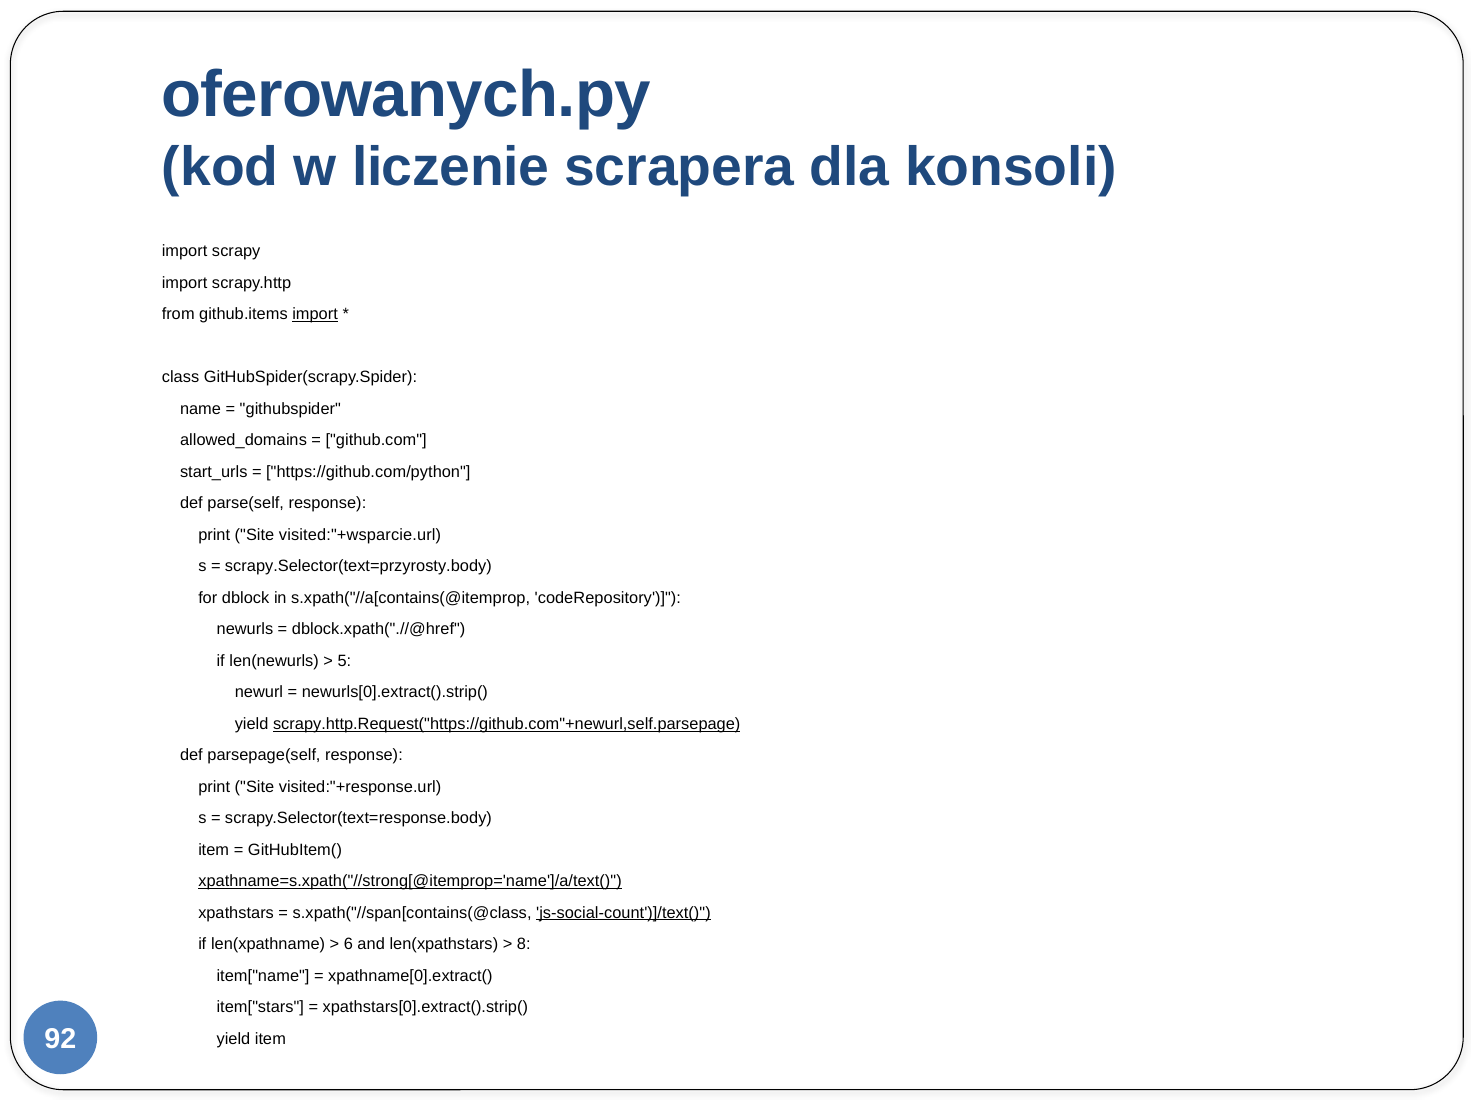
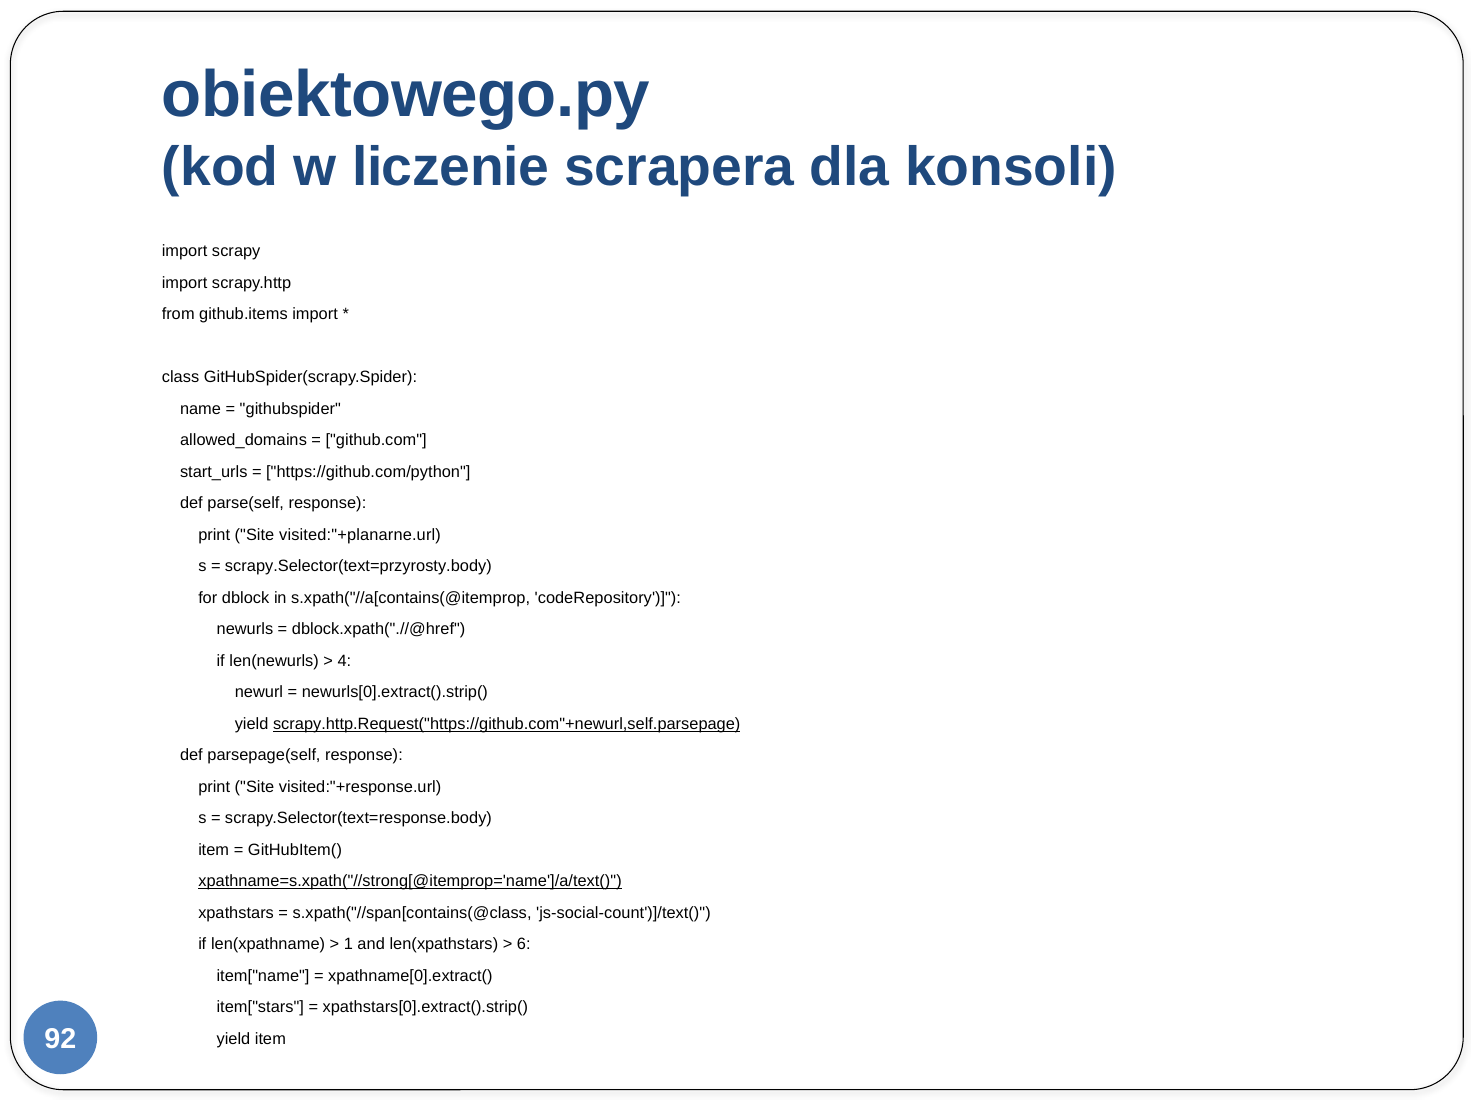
oferowanych.py: oferowanych.py -> obiektowego.py (406, 95)
import underline: present -> none (315, 315)
visited:"+wsparcie.url: visited:"+wsparcie.url -> visited:"+planarne.url (360, 535)
5: 5 -> 4 (344, 661)
js-social-count')]/text( underline: present -> none (623, 913)
6: 6 -> 1 (349, 945)
8: 8 -> 6 (524, 945)
